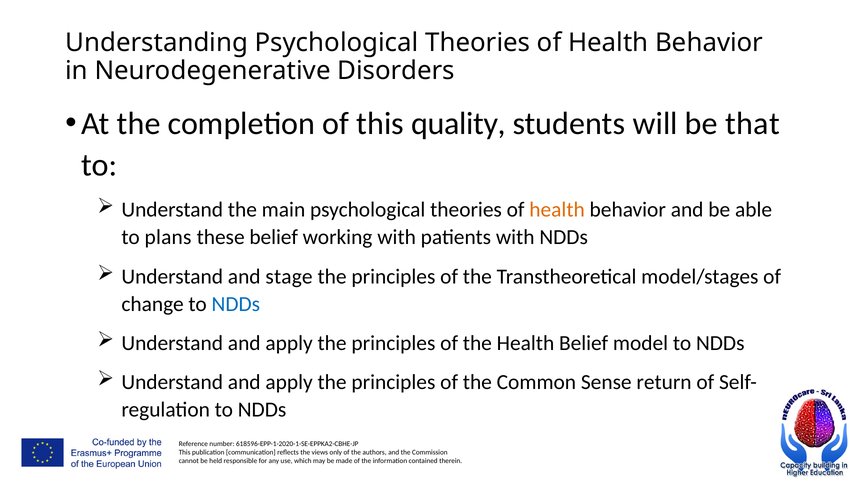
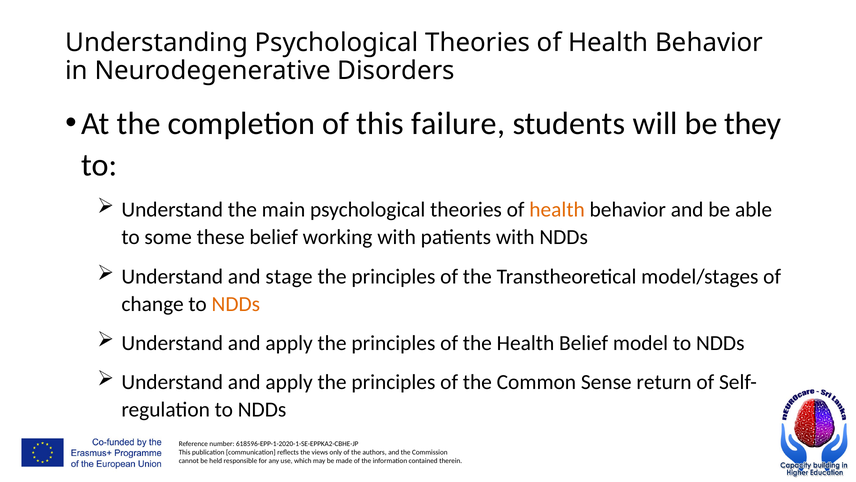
quality: quality -> failure (458, 124)
that: that -> they (753, 124)
plans: plans -> some (168, 237)
NDDs colour: blue -> orange (236, 304)
